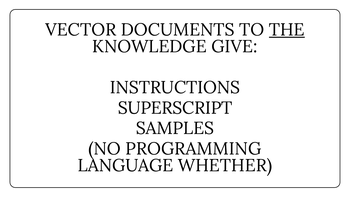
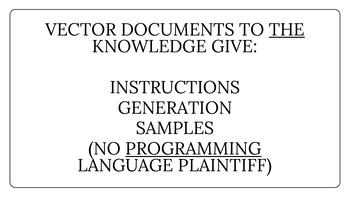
SUPERSCRIPT: SUPERSCRIPT -> GENERATION (175, 108)
PROGRAMMING underline: none -> present (193, 149)
WHETHER: WHETHER -> PLAINTIFF (225, 166)
